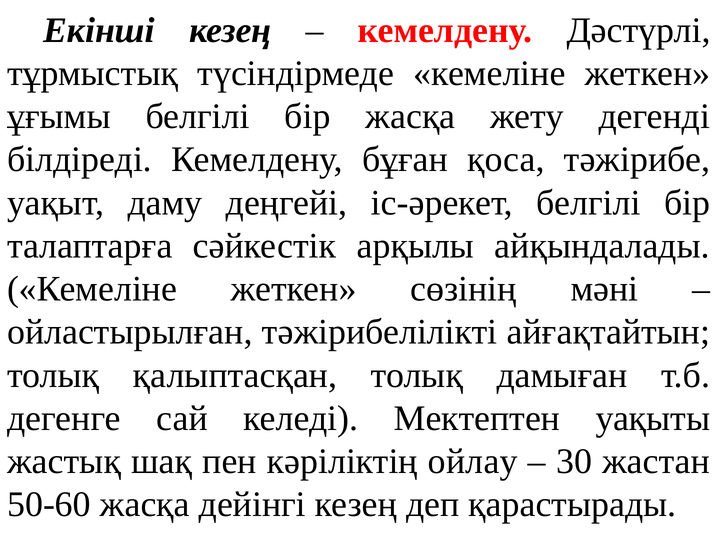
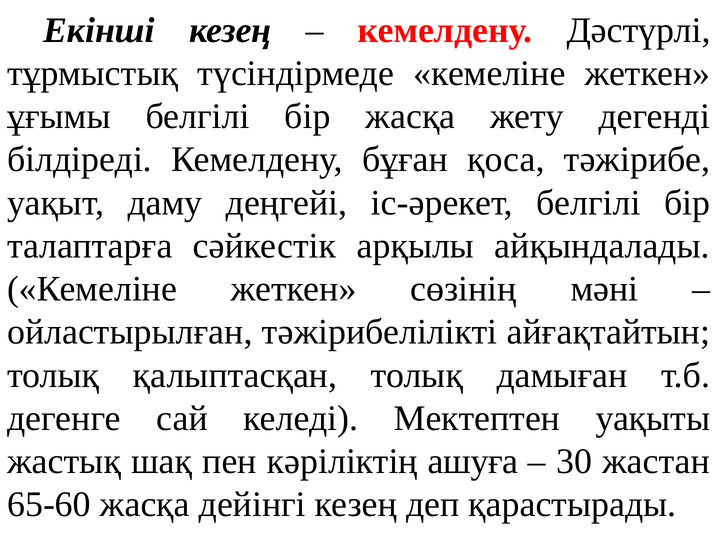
ойлау: ойлау -> ашуға (473, 461)
50-60: 50-60 -> 65-60 (49, 504)
